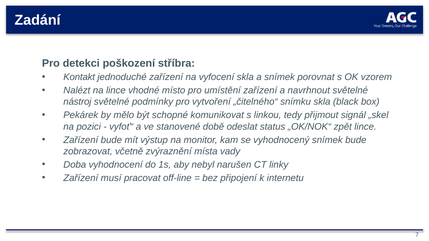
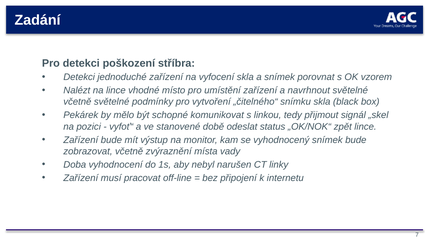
Kontakt: Kontakt -> Detekci (79, 77)
nástroj: nástroj -> včetně (77, 102)
